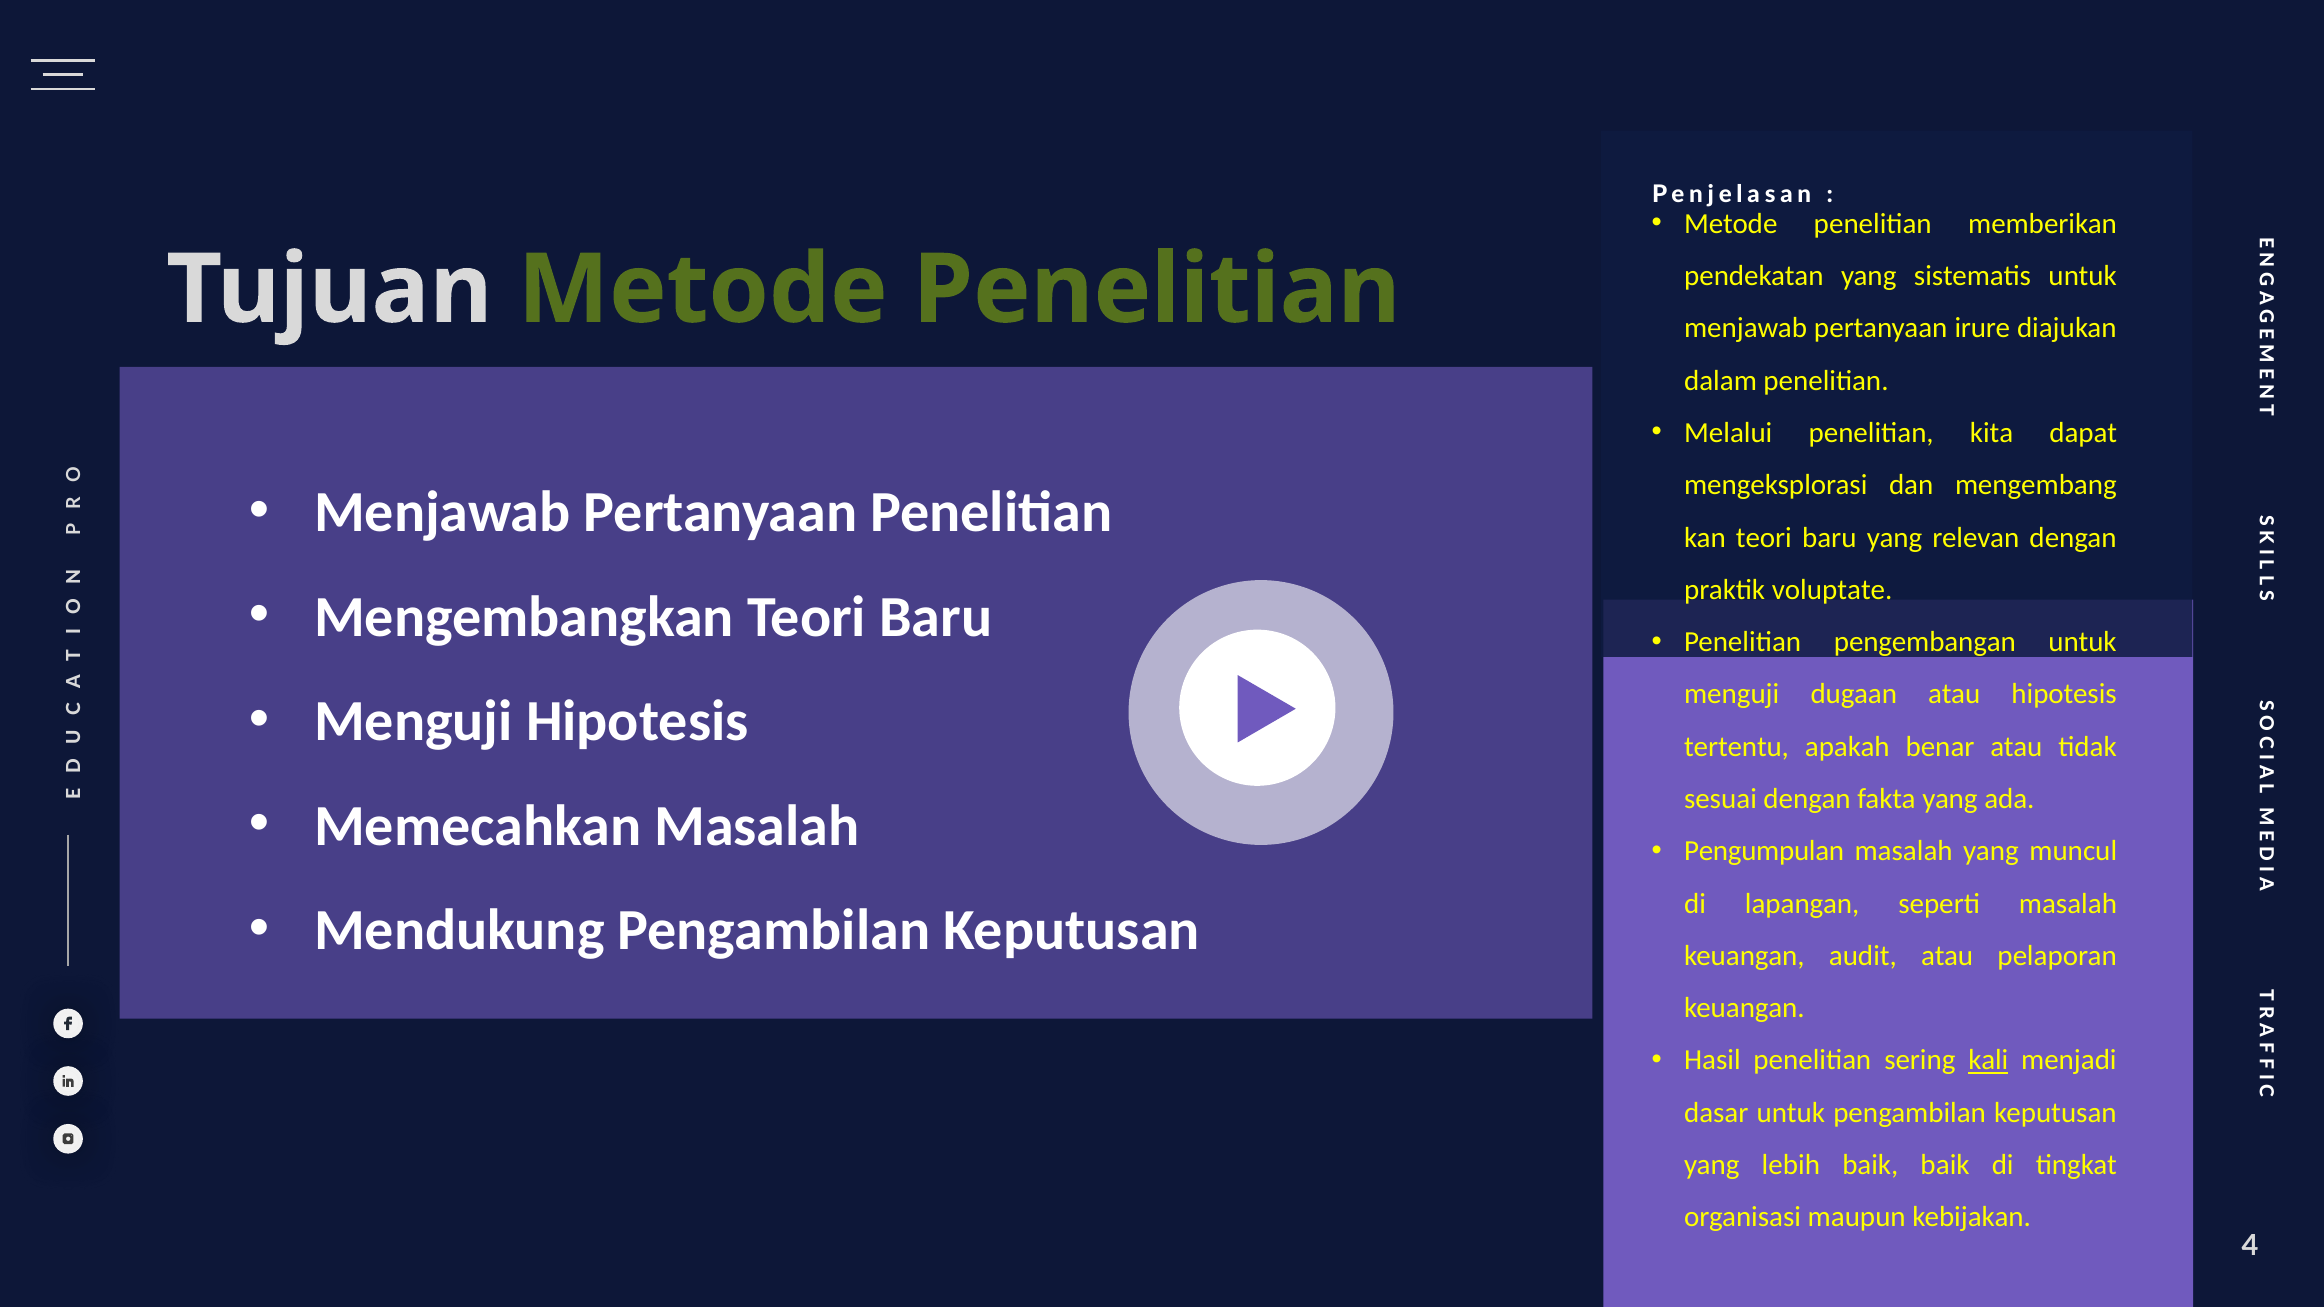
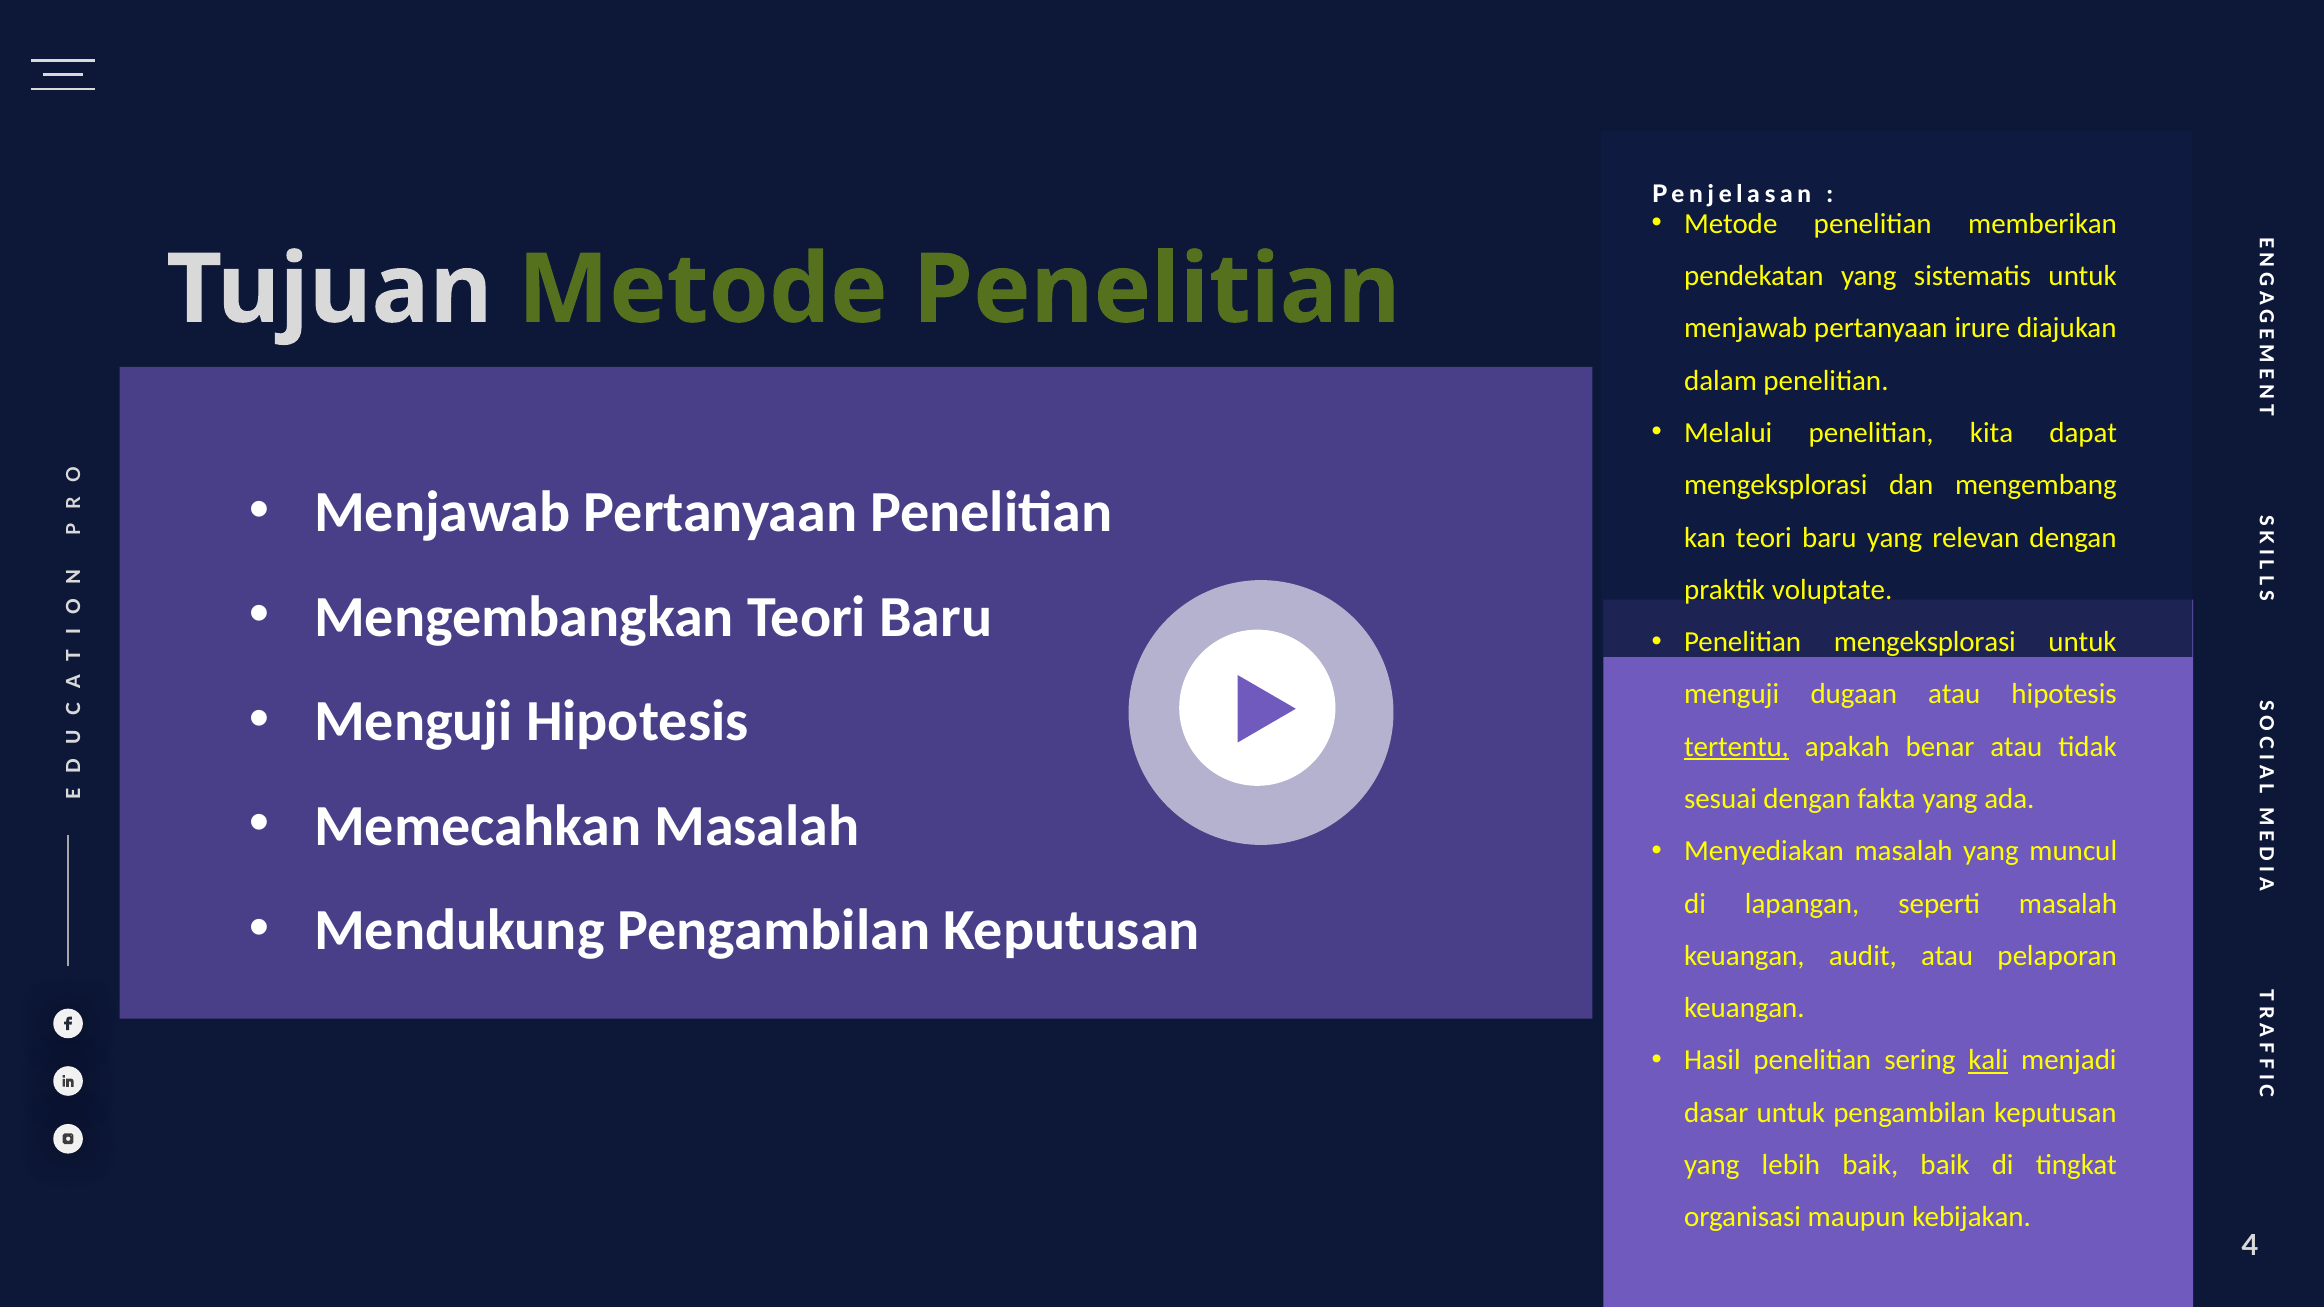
Penelitian pengembangan: pengembangan -> mengeksplorasi (1925, 642)
tertentu underline: none -> present (1737, 747)
Pengumpulan: Pengumpulan -> Menyediakan (1764, 851)
